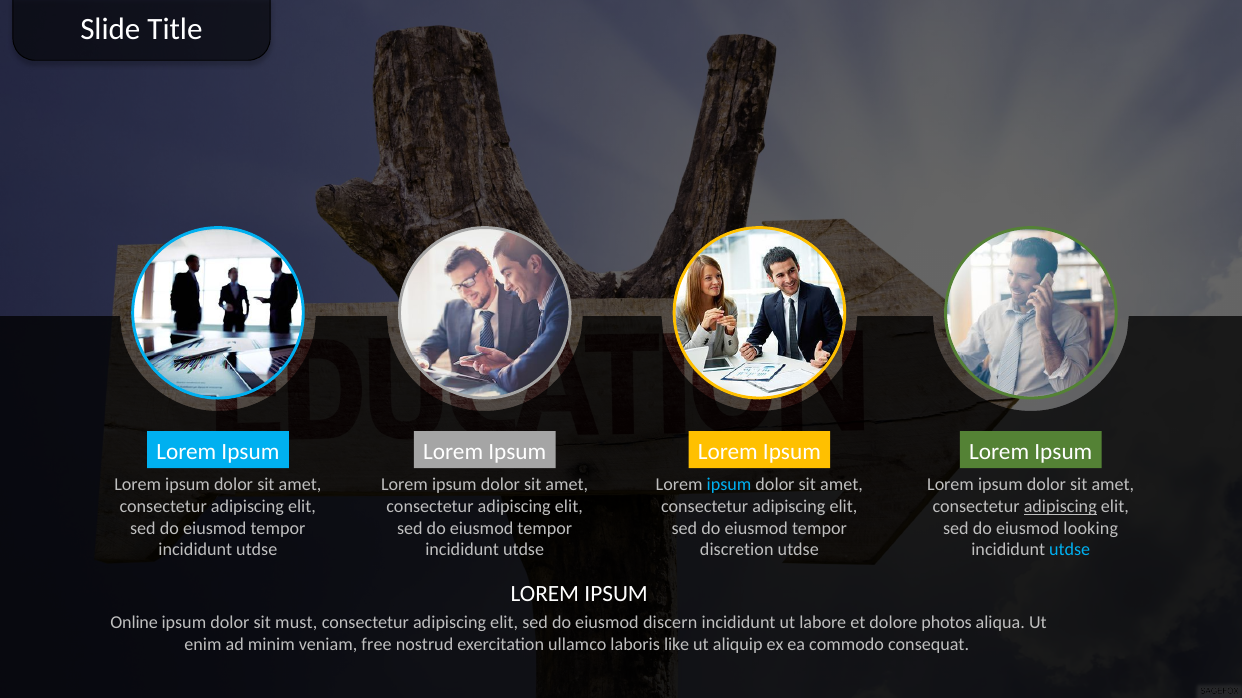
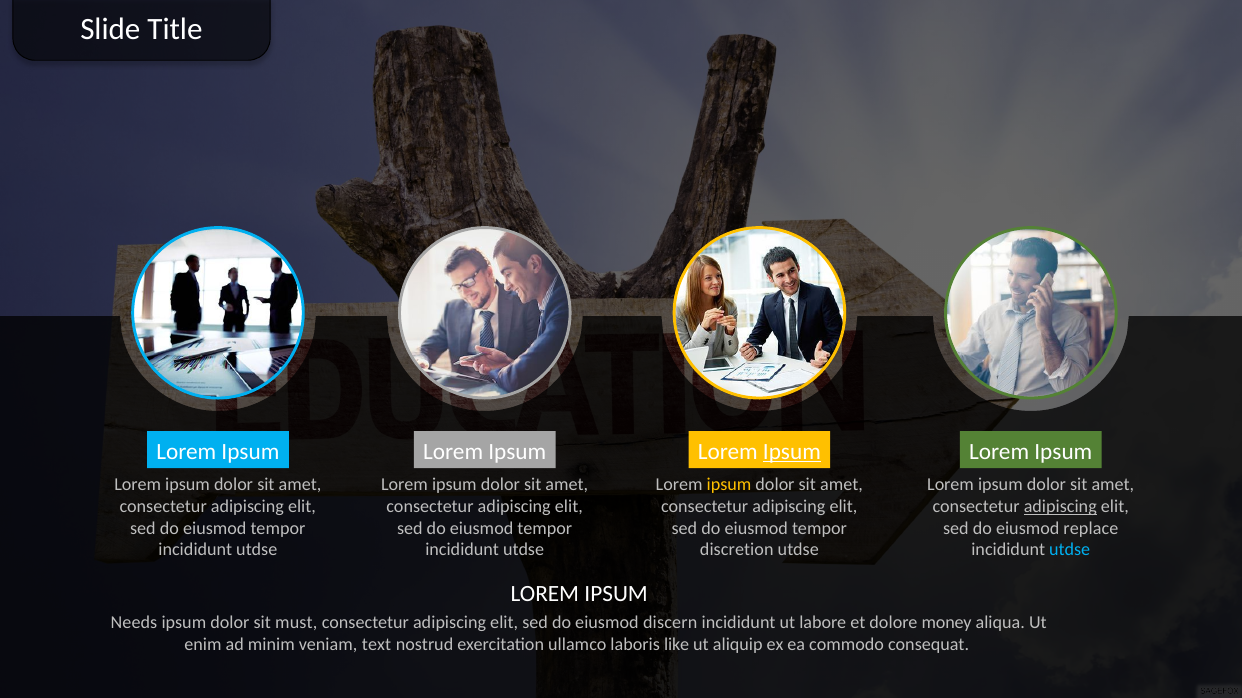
Ipsum underline: none -> present (792, 452)
ipsum colour: light blue -> yellow (729, 485)
looking: looking -> replace (1091, 529)
Online: Online -> Needs (134, 623)
photos: photos -> money (947, 623)
free: free -> text (377, 645)
